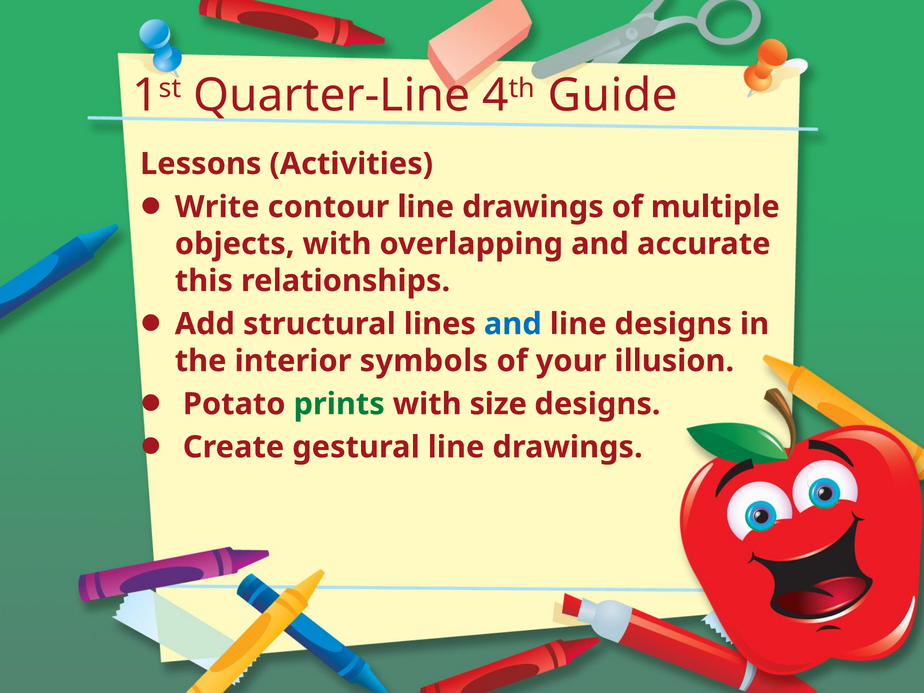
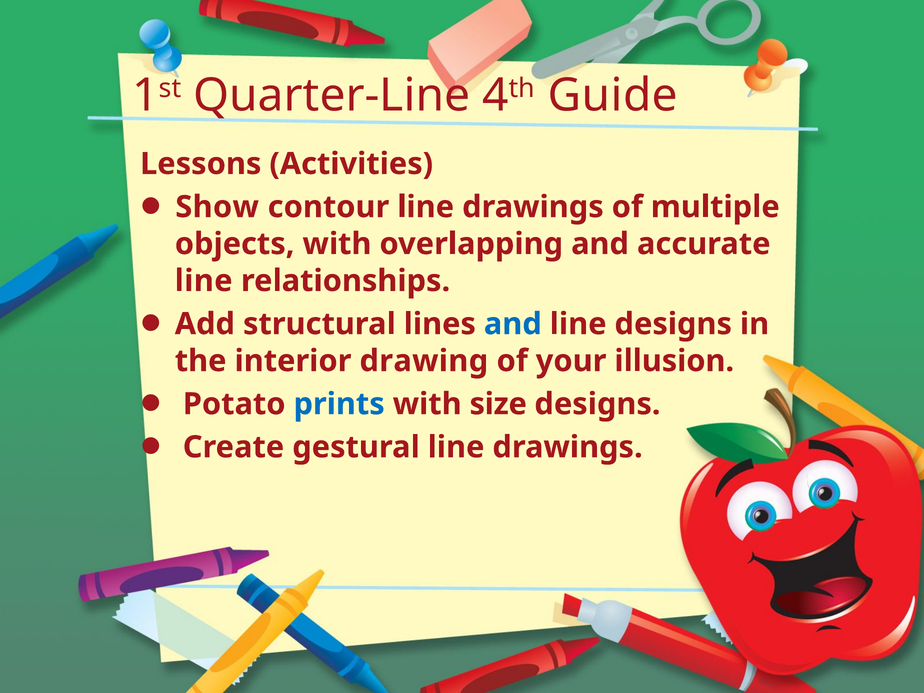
Write: Write -> Show (217, 207)
this: this -> line (204, 281)
symbols: symbols -> drawing (424, 361)
prints colour: green -> blue (339, 404)
